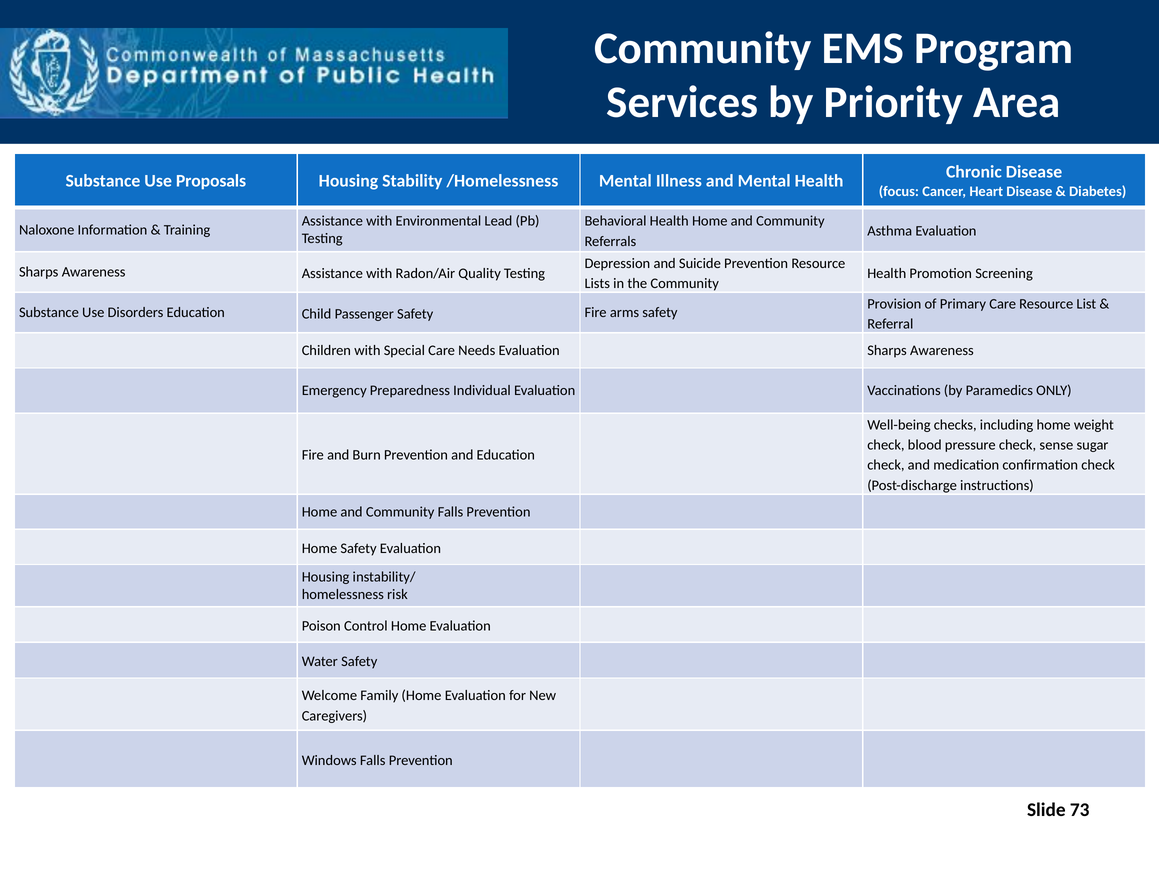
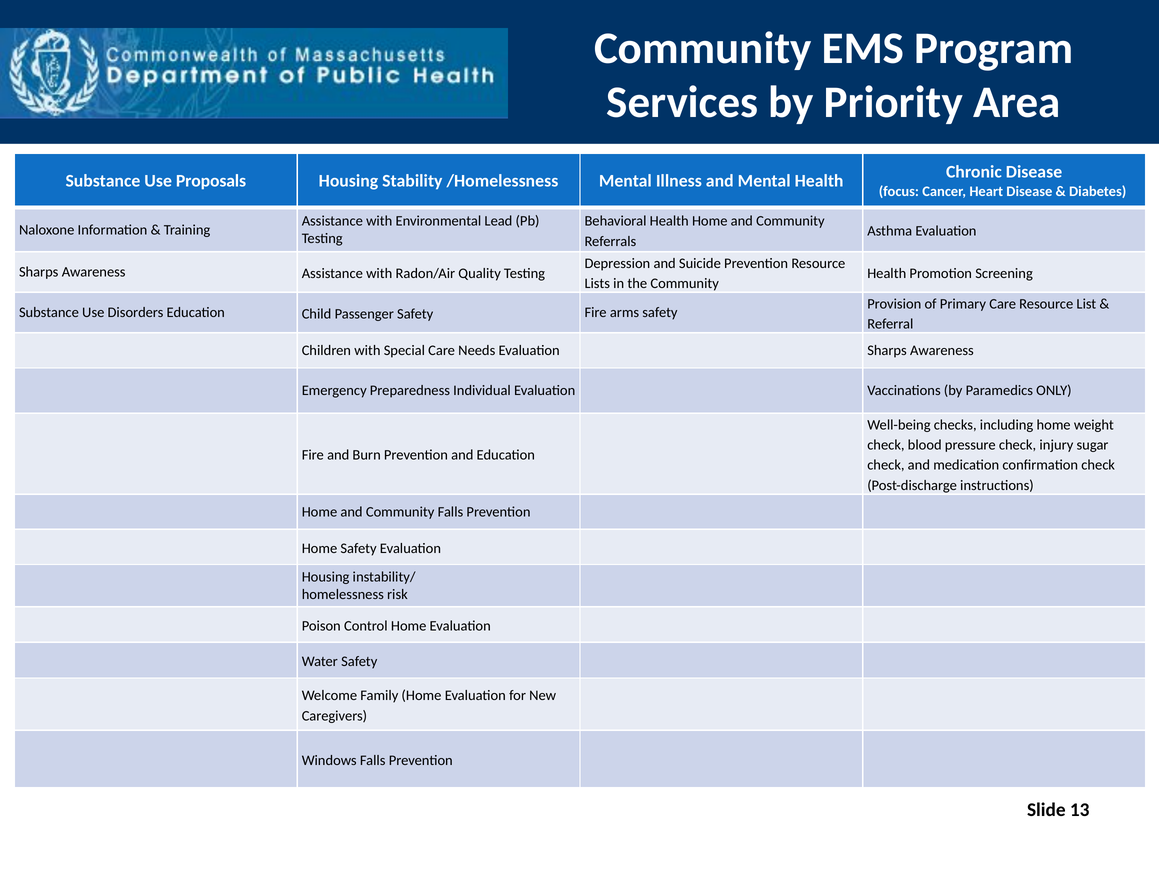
sense: sense -> injury (1056, 445)
73: 73 -> 13 (1080, 810)
